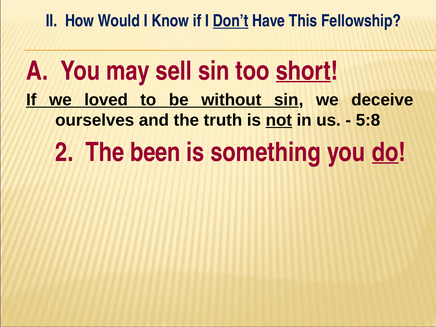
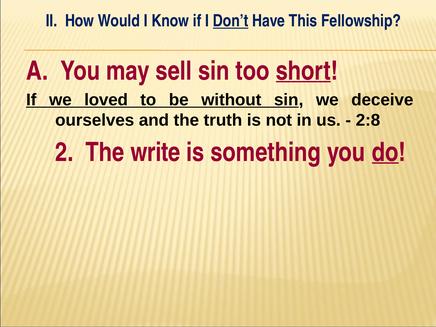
not underline: present -> none (279, 120)
5:8: 5:8 -> 2:8 (368, 120)
been: been -> write (155, 152)
